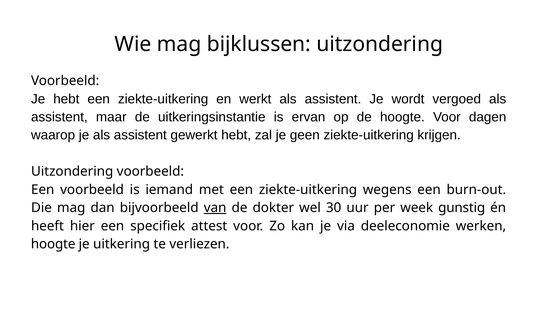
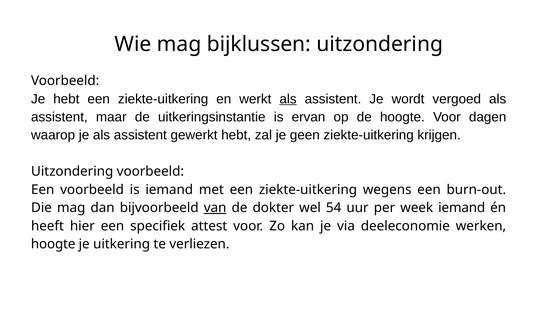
als underline: none -> present (288, 99)
30: 30 -> 54 (334, 207)
week gunstig: gunstig -> iemand (462, 207)
